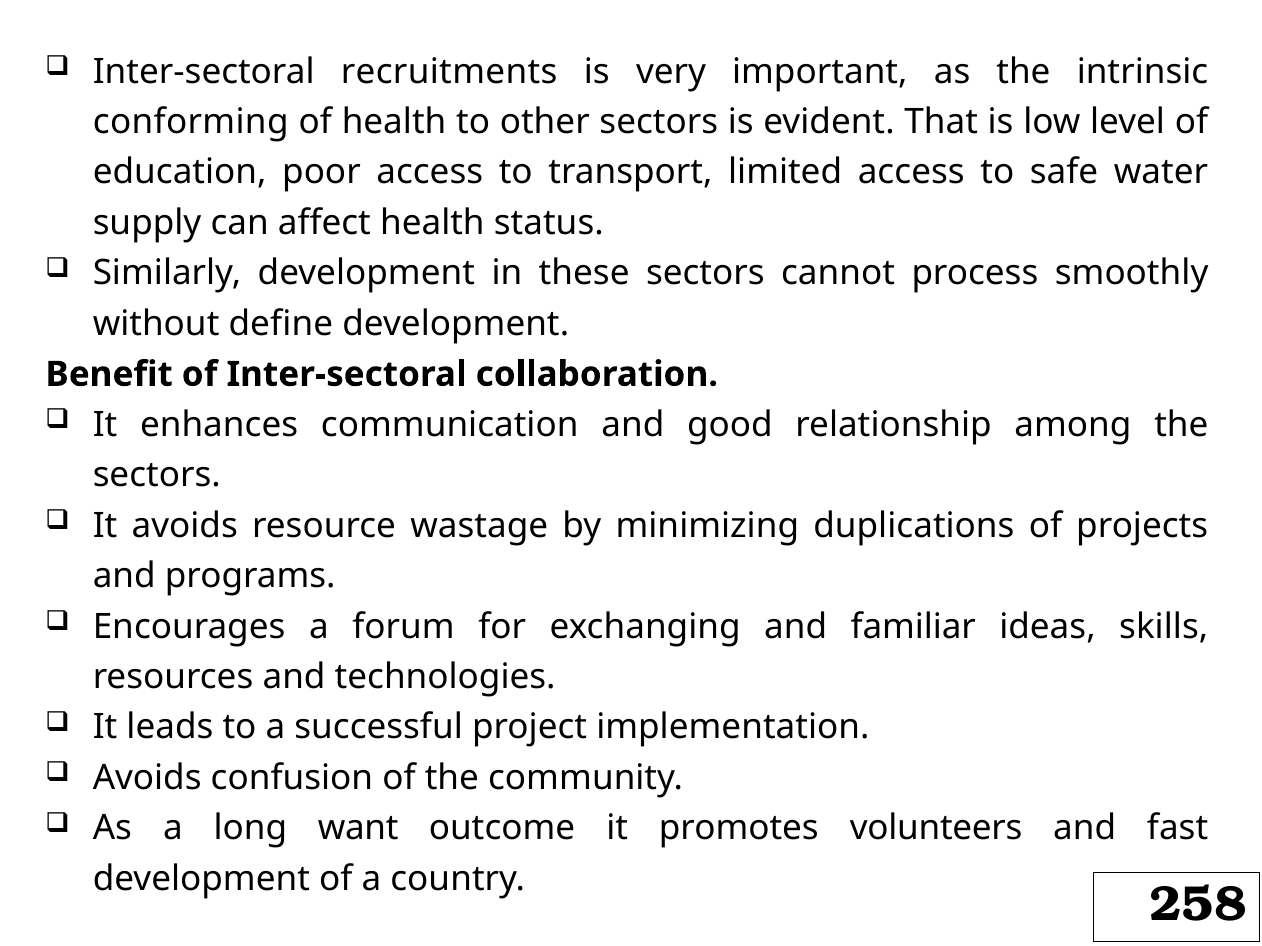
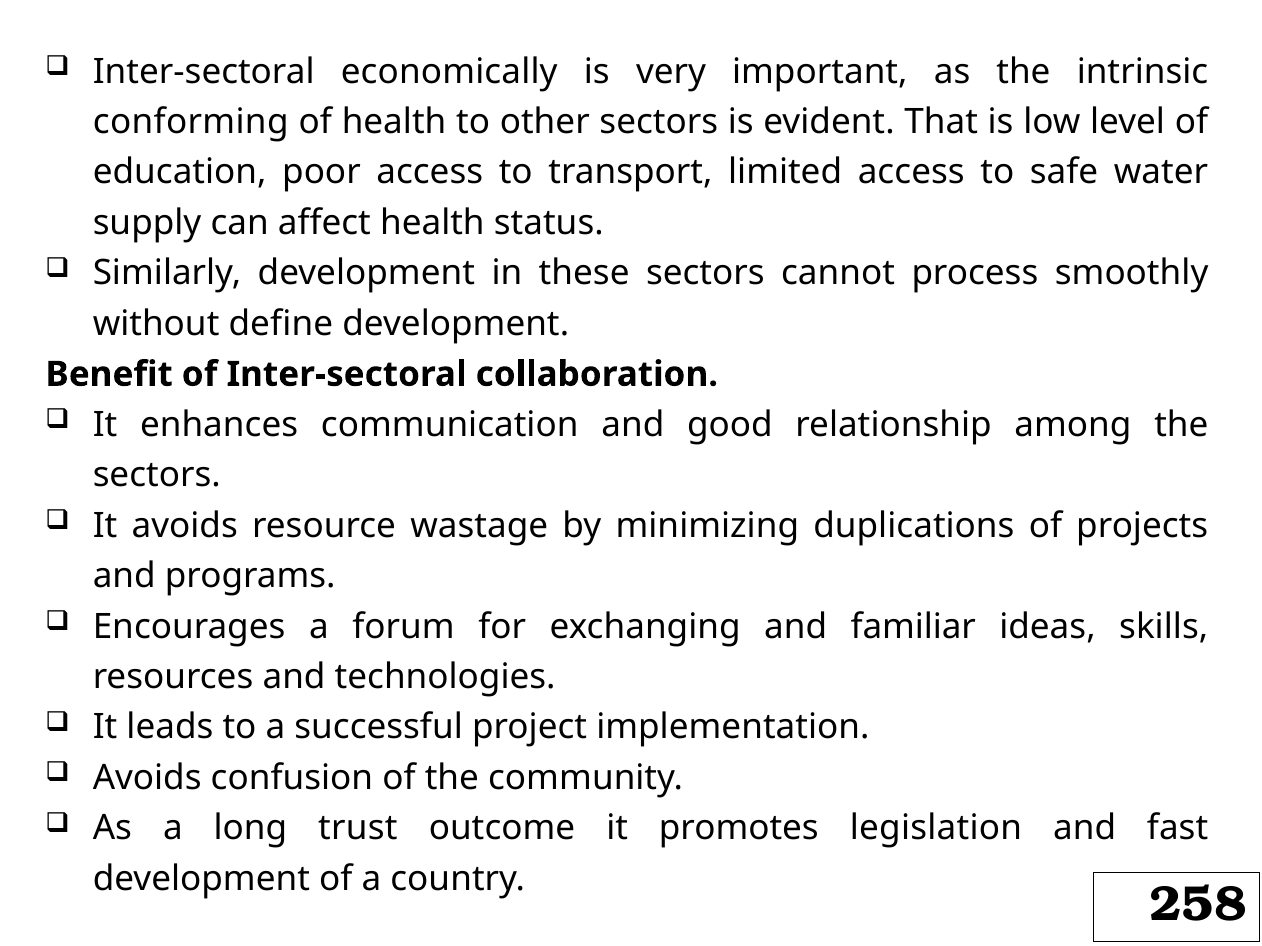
recruitments: recruitments -> economically (449, 72)
want: want -> trust (358, 829)
volunteers: volunteers -> legislation (936, 829)
